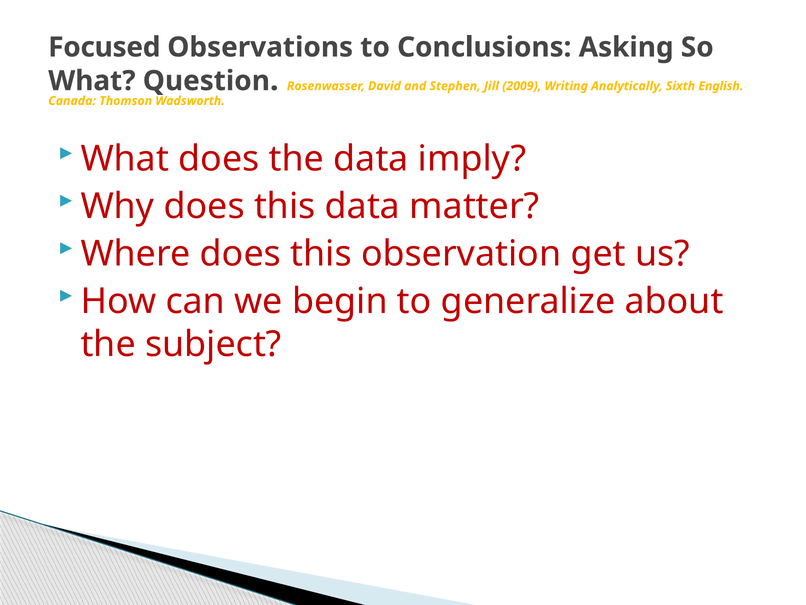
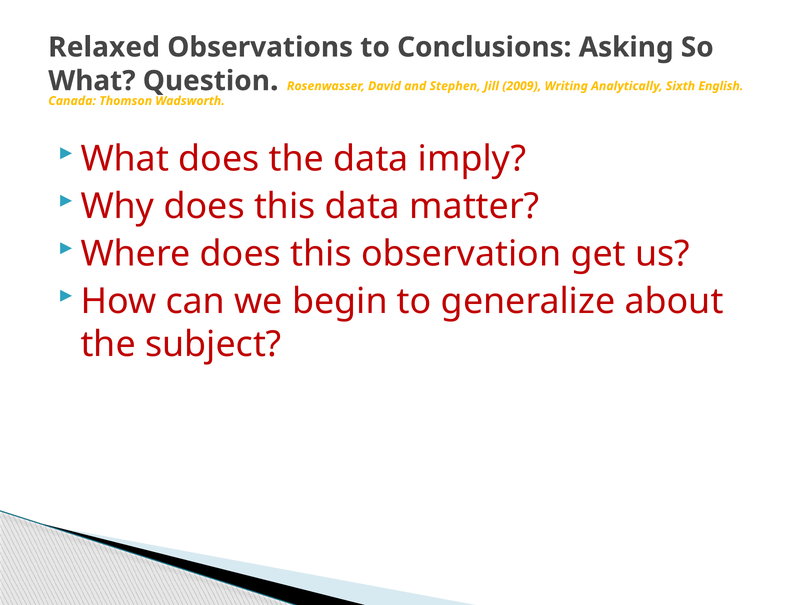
Focused: Focused -> Relaxed (104, 47)
